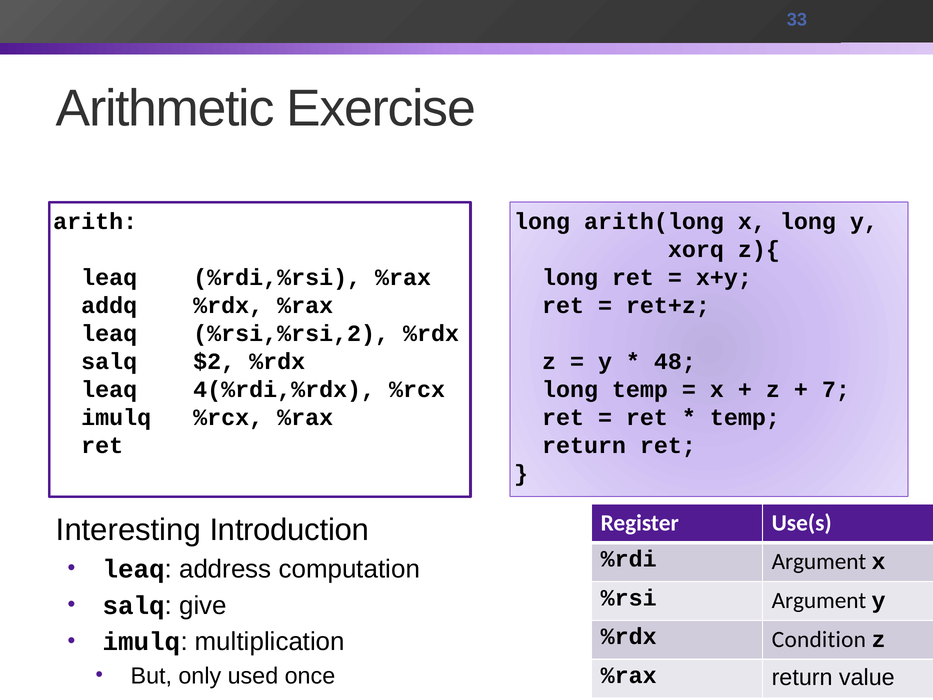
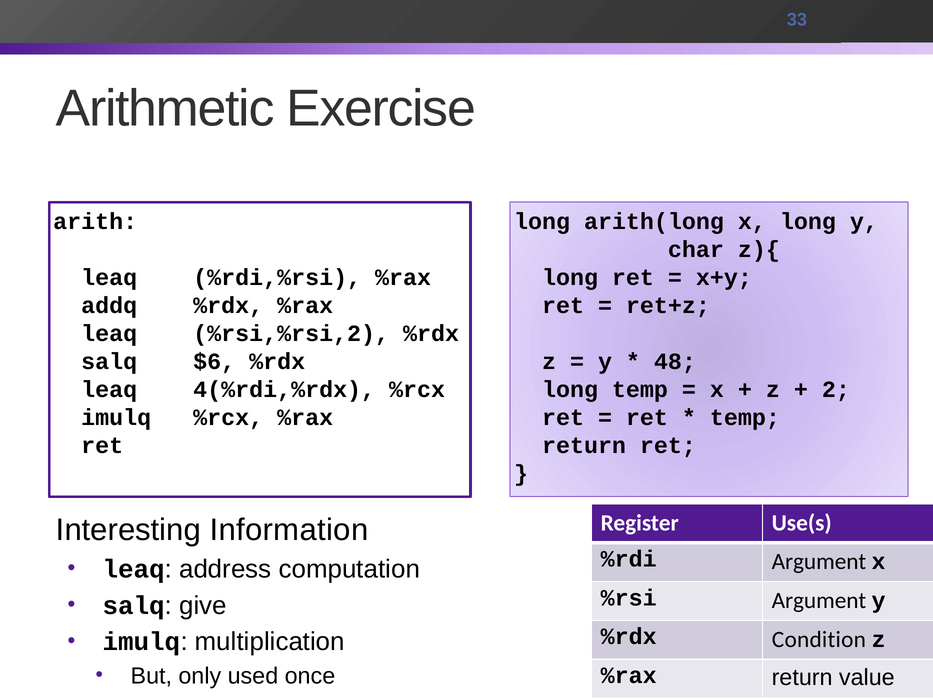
xorq: xorq -> char (696, 250)
$2: $2 -> $6 (214, 362)
7: 7 -> 2 (836, 390)
Introduction: Introduction -> Information (289, 530)
